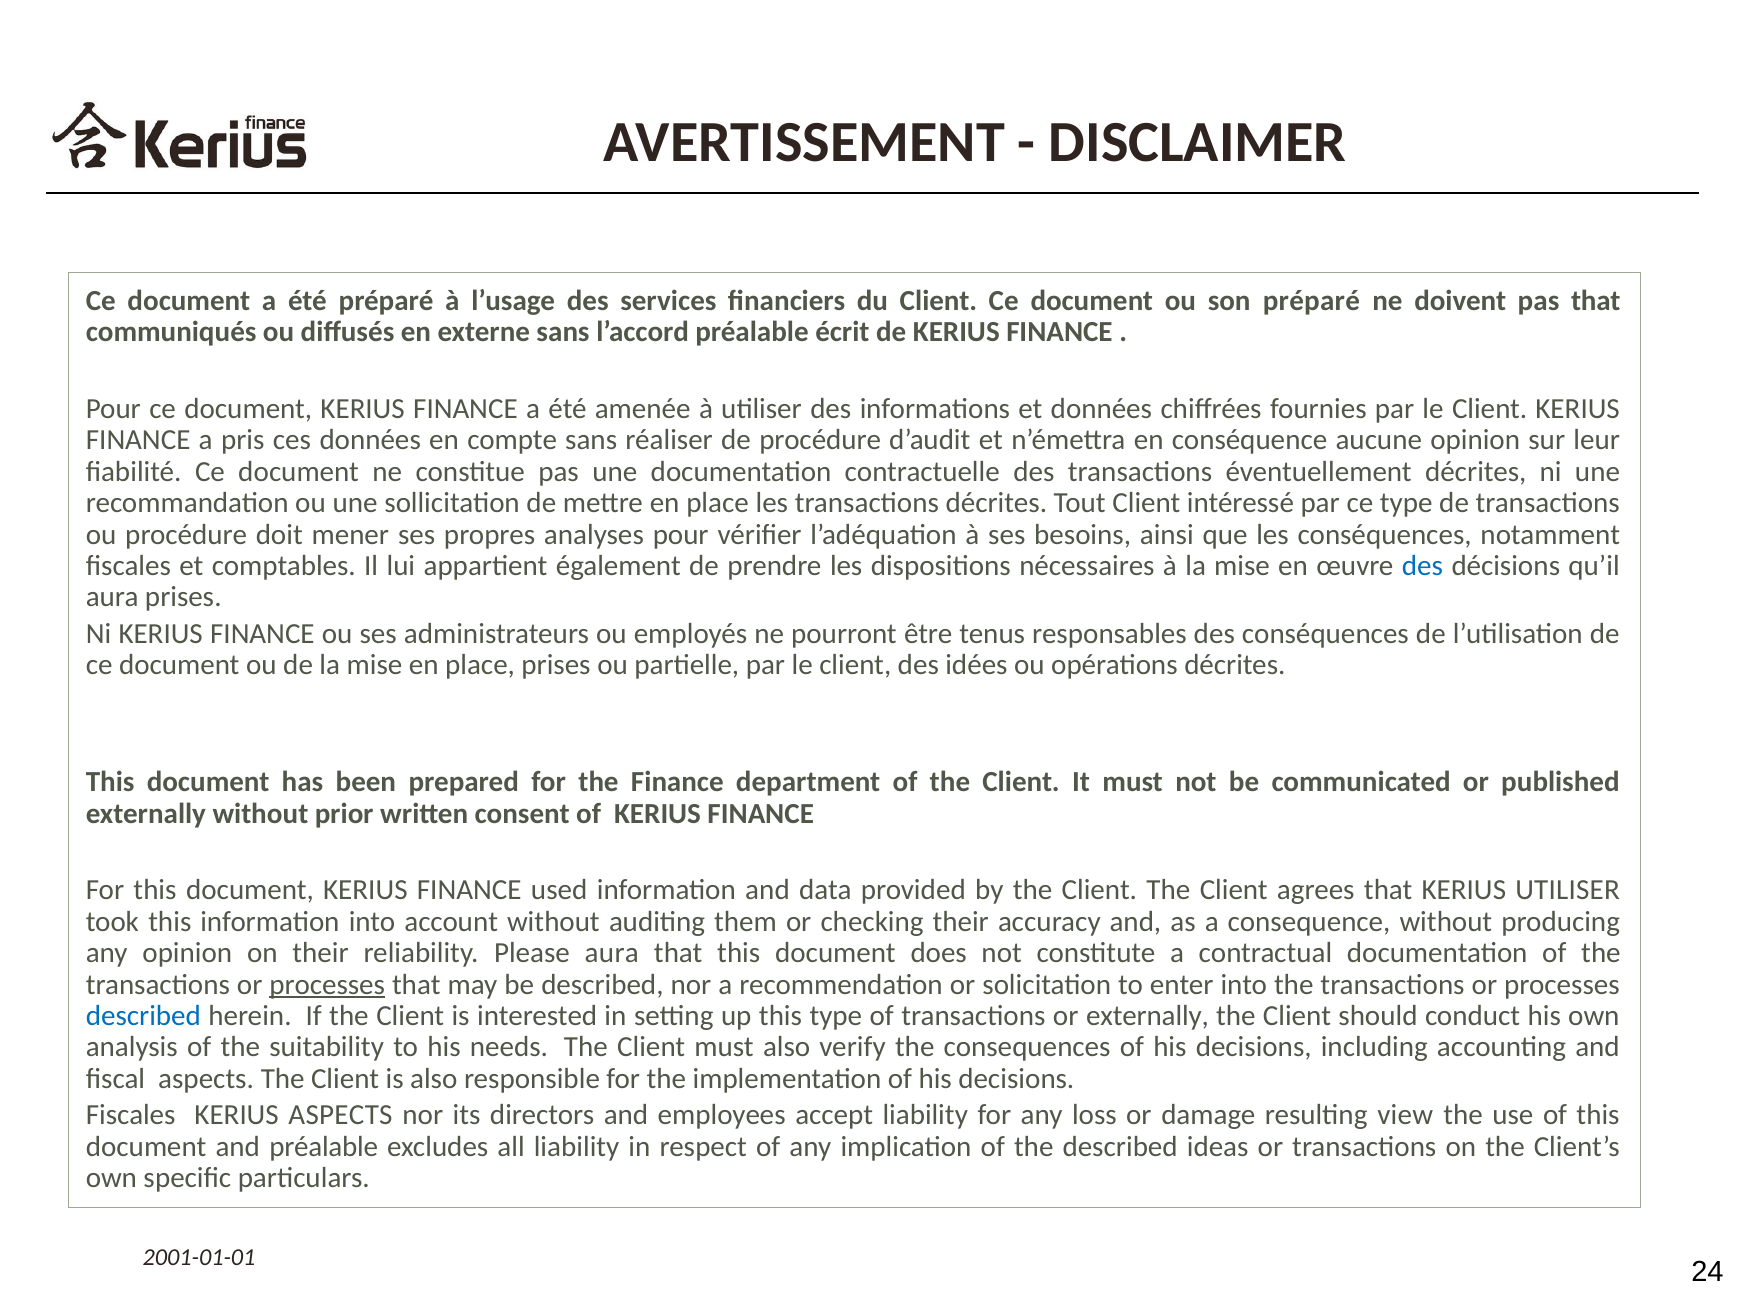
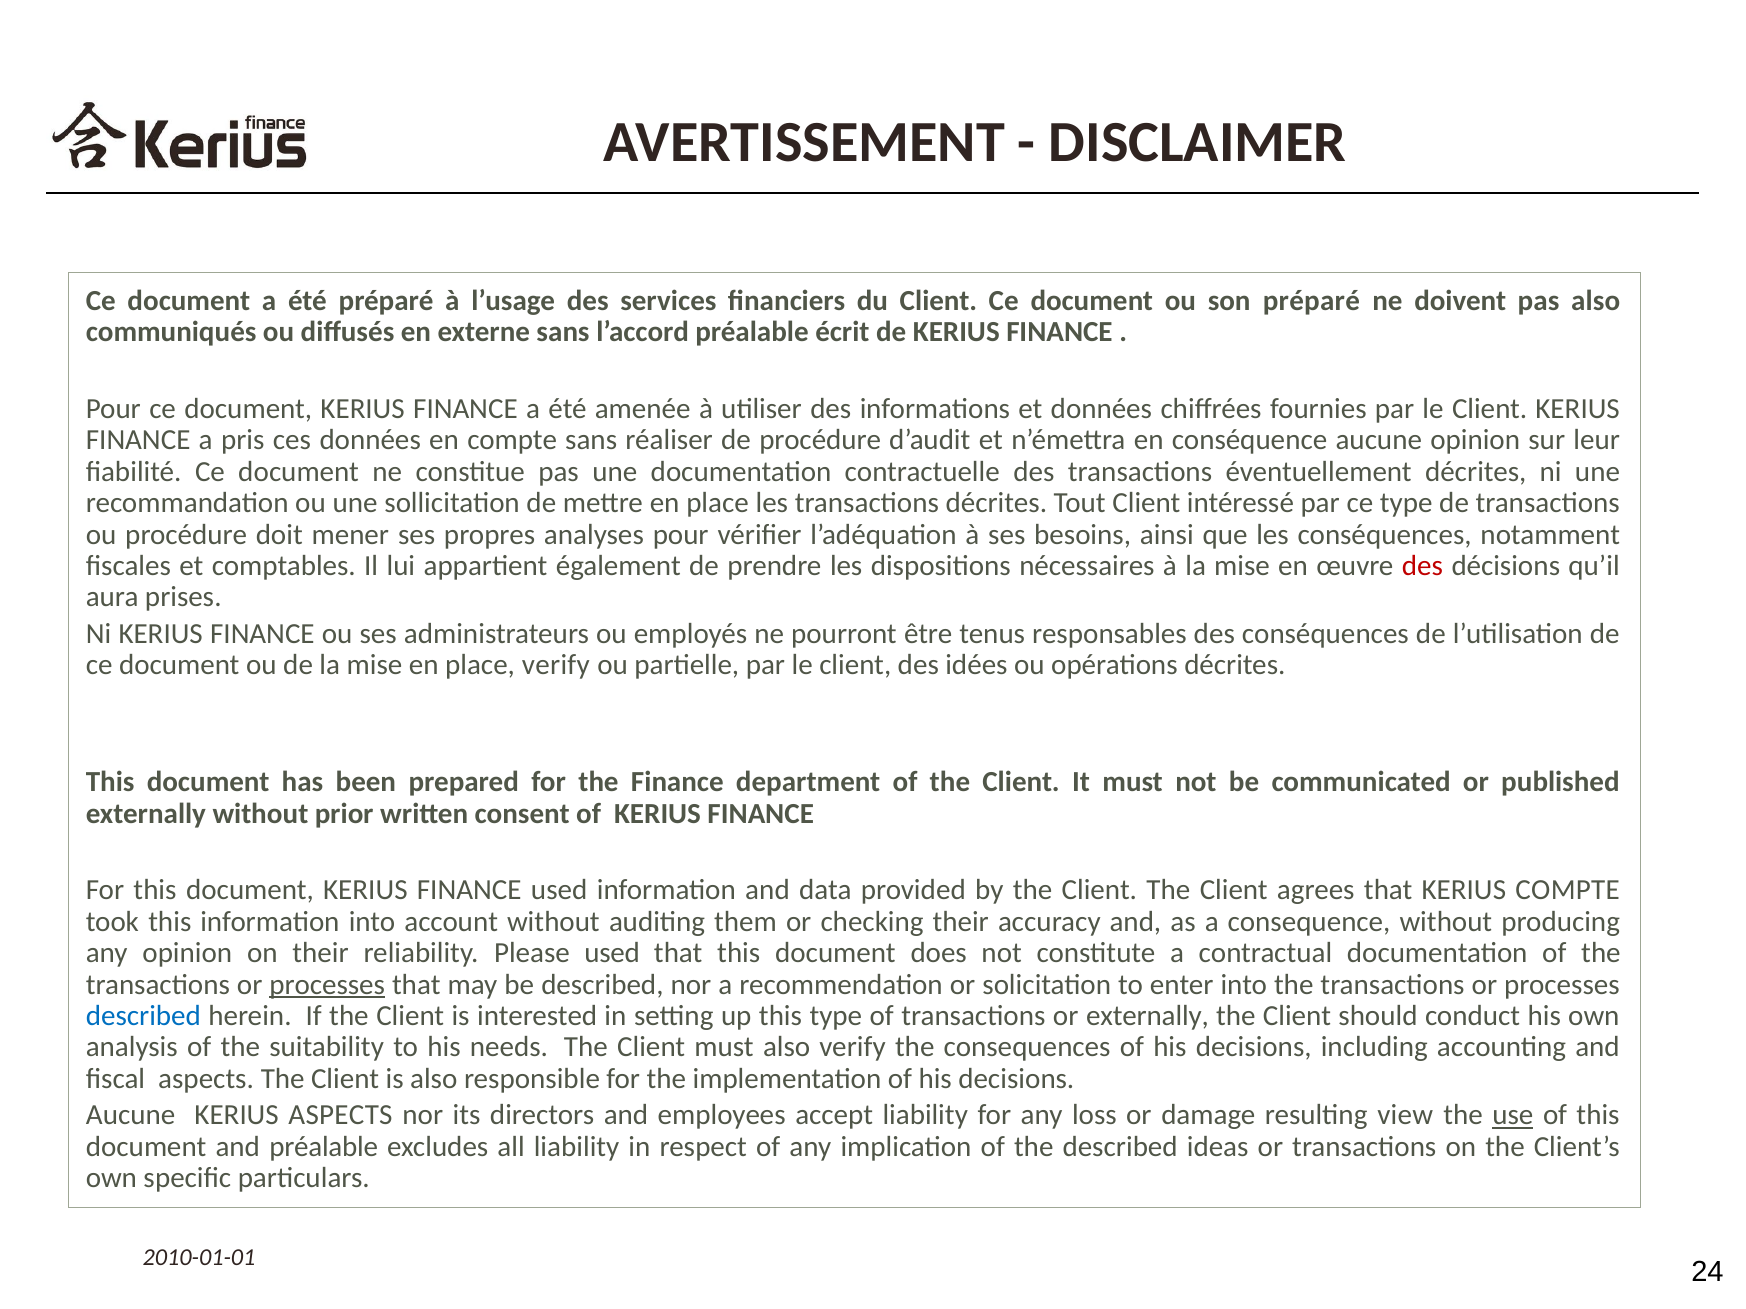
pas that: that -> also (1596, 301)
des colour: blue -> red (1422, 566)
place prises: prises -> verify (556, 666)
KERIUS UTILISER: UTILISER -> COMPTE (1568, 891)
Please aura: aura -> used (612, 954)
Fiscales: Fiscales -> Aucune (131, 1116)
use underline: none -> present (1513, 1116)
2001-01-01: 2001-01-01 -> 2010-01-01 (199, 1258)
